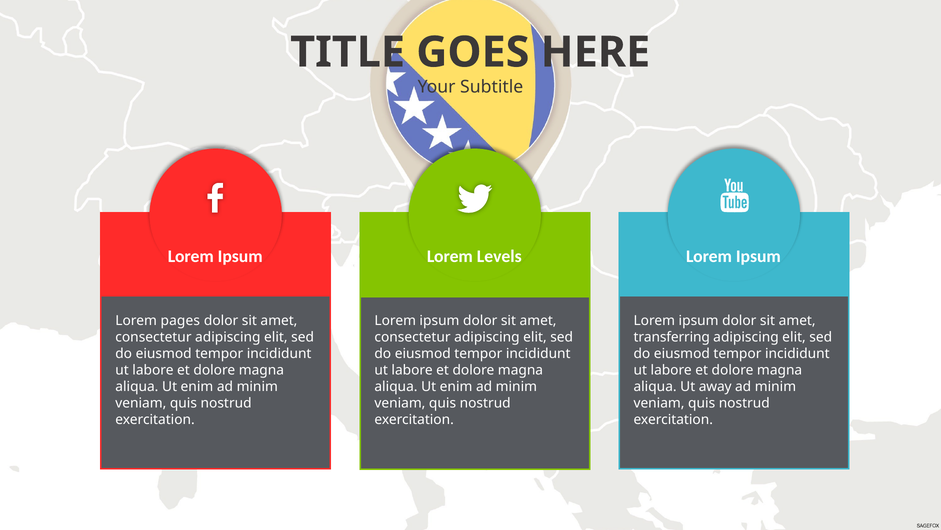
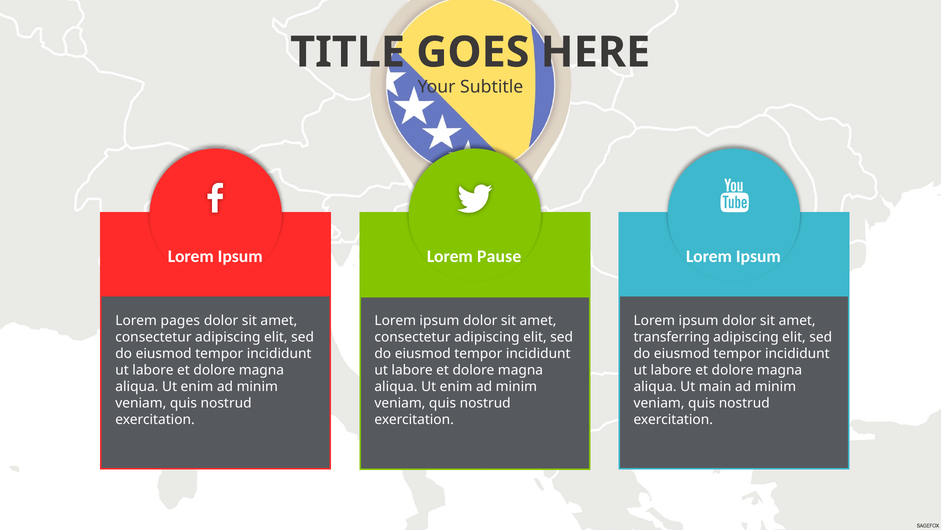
Levels: Levels -> Pause (499, 256)
away: away -> main (715, 386)
